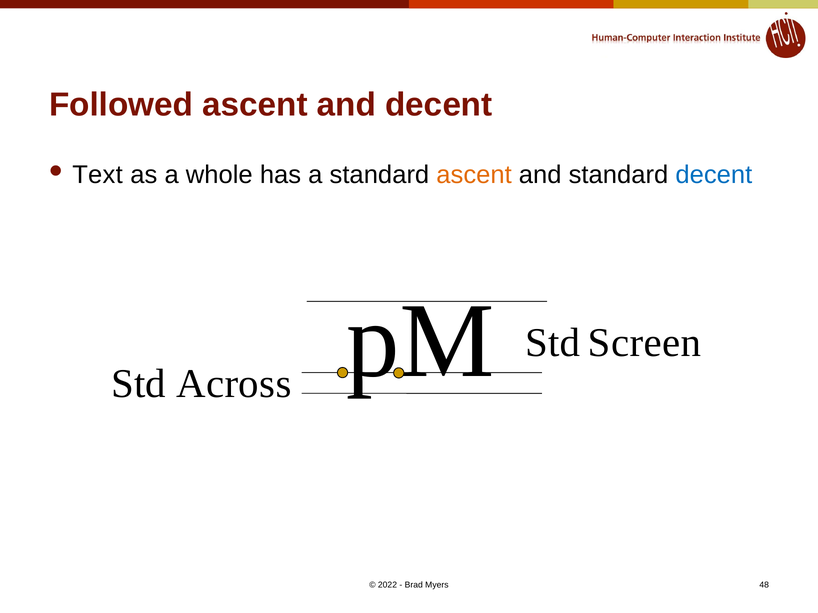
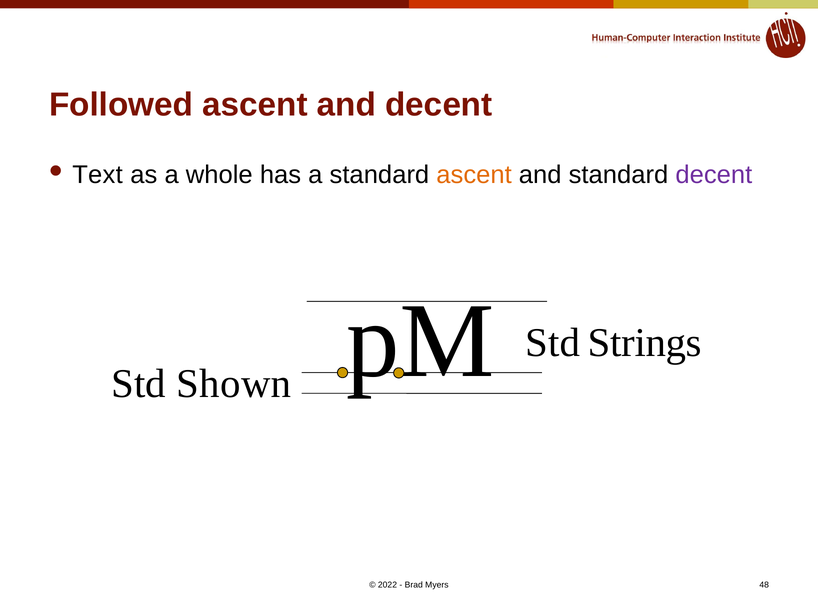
decent colour: blue -> purple (714, 175)
Screen: Screen -> Strings (645, 343)
Across: Across -> Shown (234, 384)
